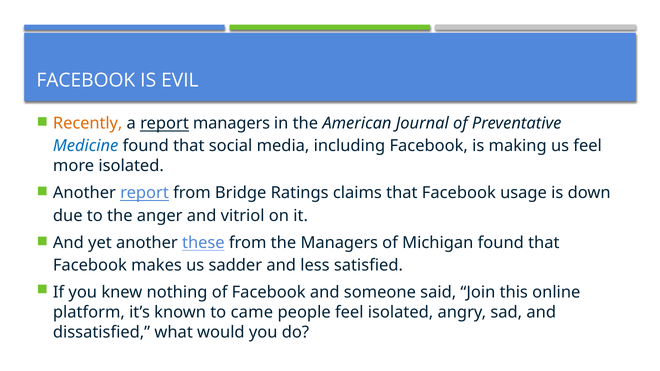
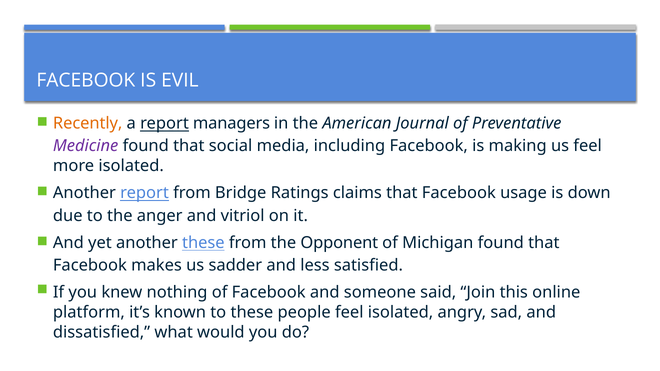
Medicine colour: blue -> purple (86, 146)
the Managers: Managers -> Opponent (339, 243)
to came: came -> these (252, 312)
